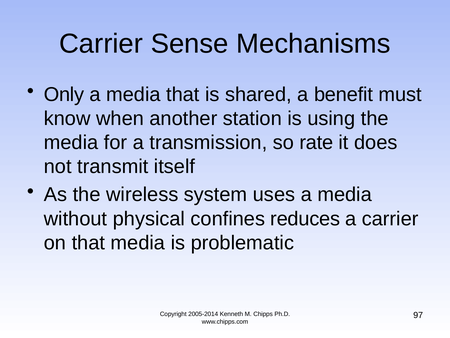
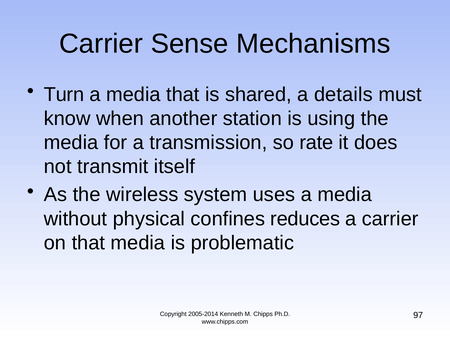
Only: Only -> Turn (64, 94)
benefit: benefit -> details (343, 94)
